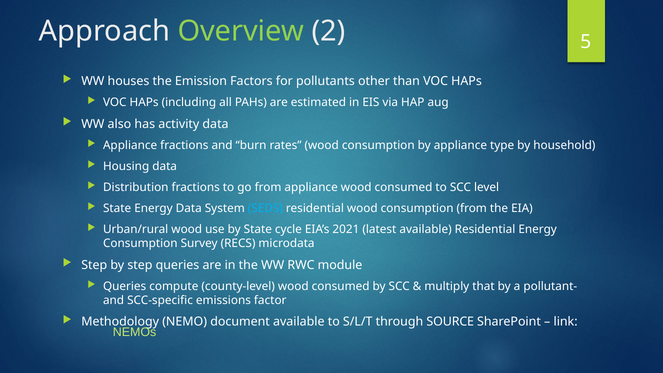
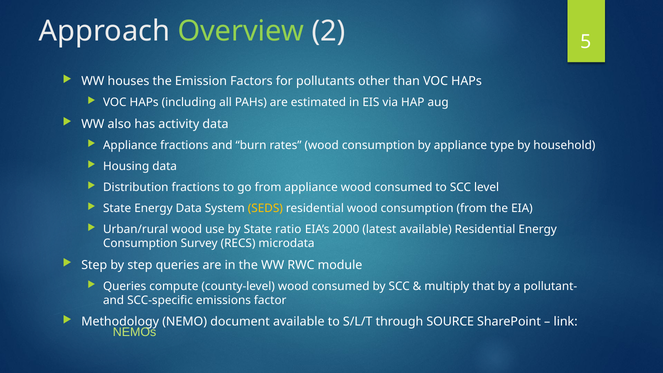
SEDS colour: light blue -> yellow (265, 208)
cycle: cycle -> ratio (288, 229)
2021: 2021 -> 2000 (346, 229)
